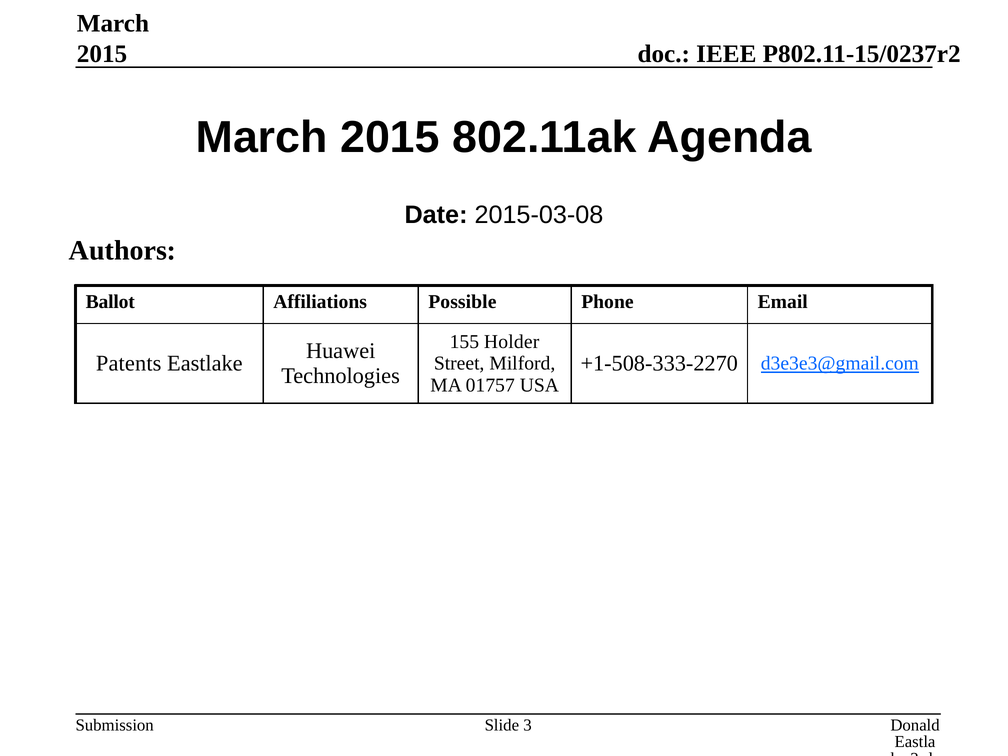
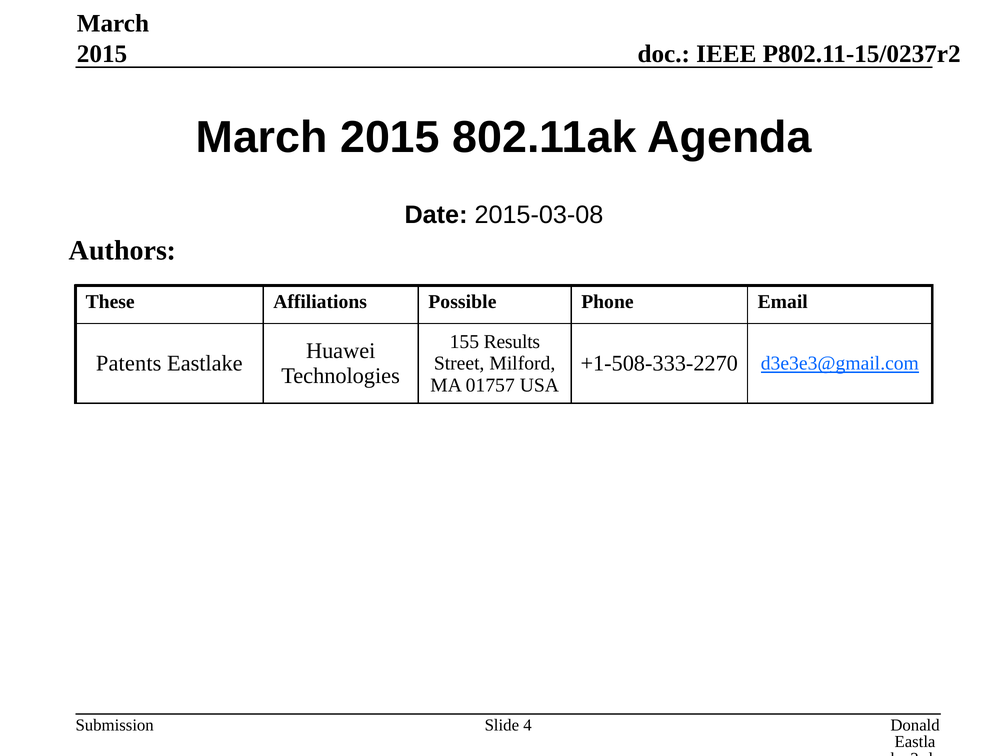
Ballot: Ballot -> These (110, 302)
Holder: Holder -> Results (512, 342)
3: 3 -> 4 (527, 725)
